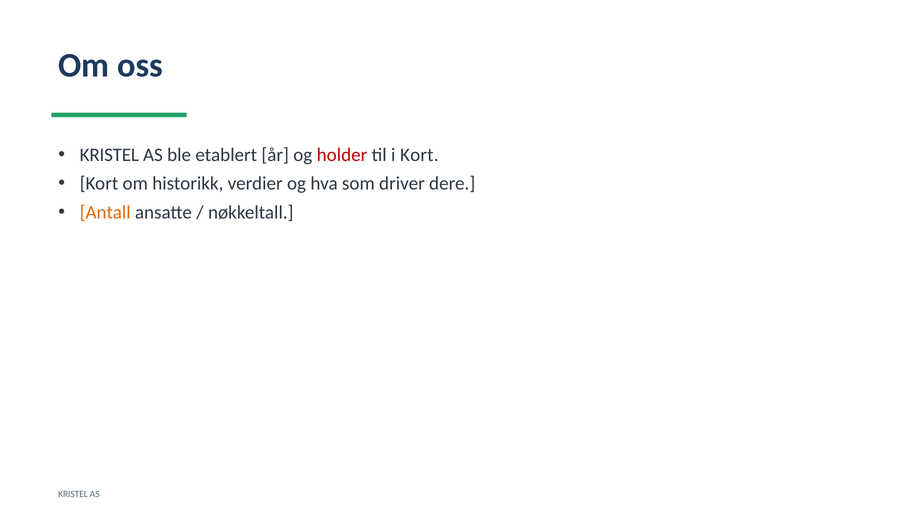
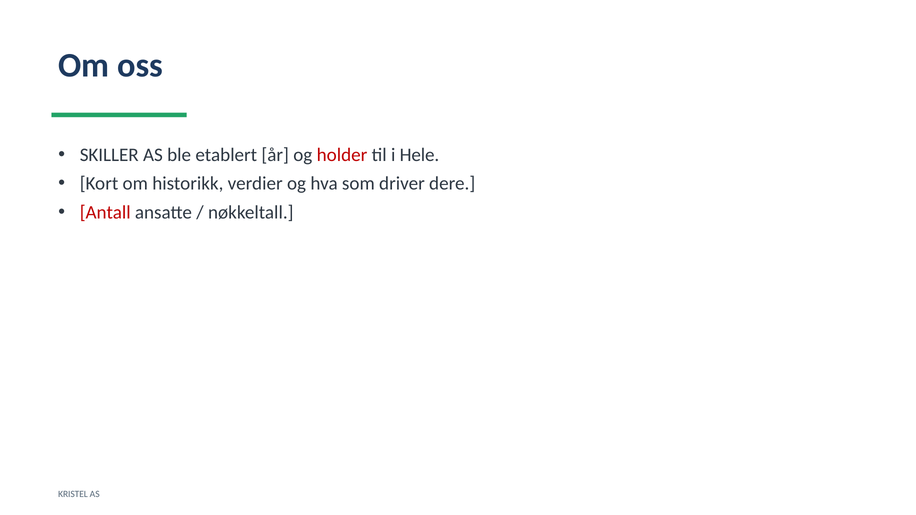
KRISTEL: KRISTEL -> SKILLER (109, 155)
i Kort: Kort -> Hele (419, 155)
Antall colour: orange -> red (105, 212)
